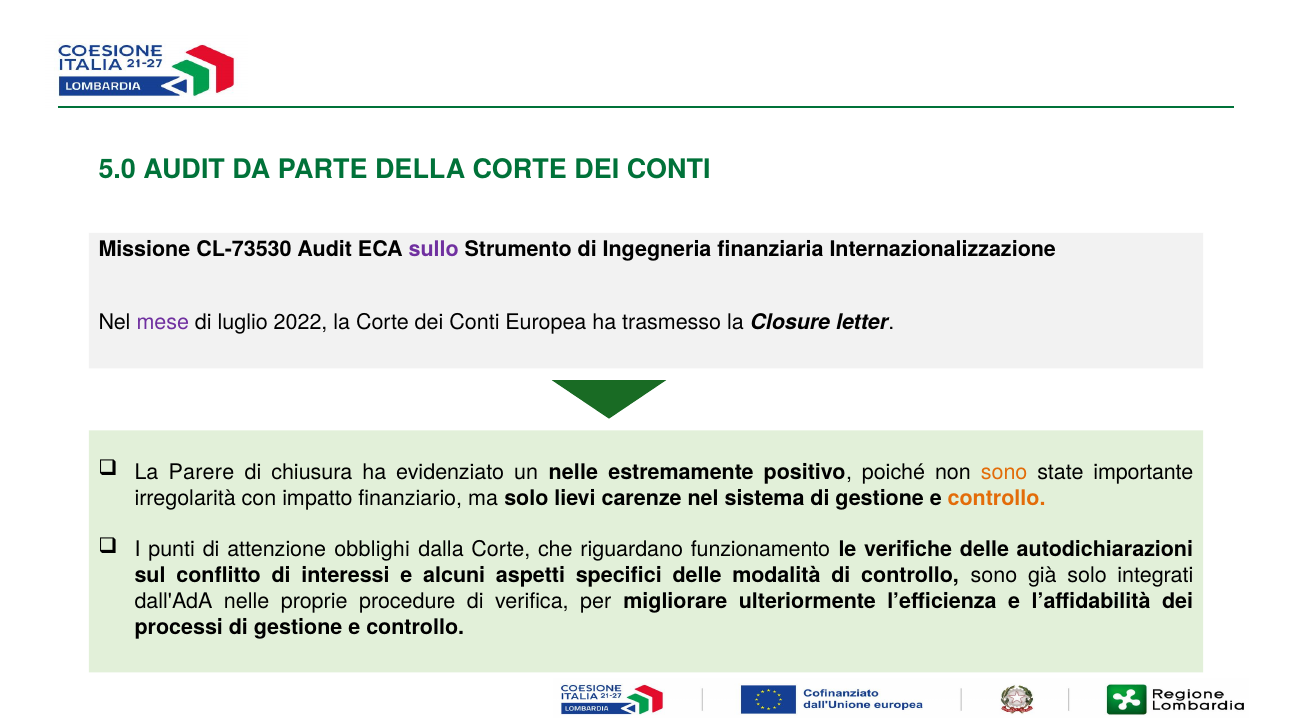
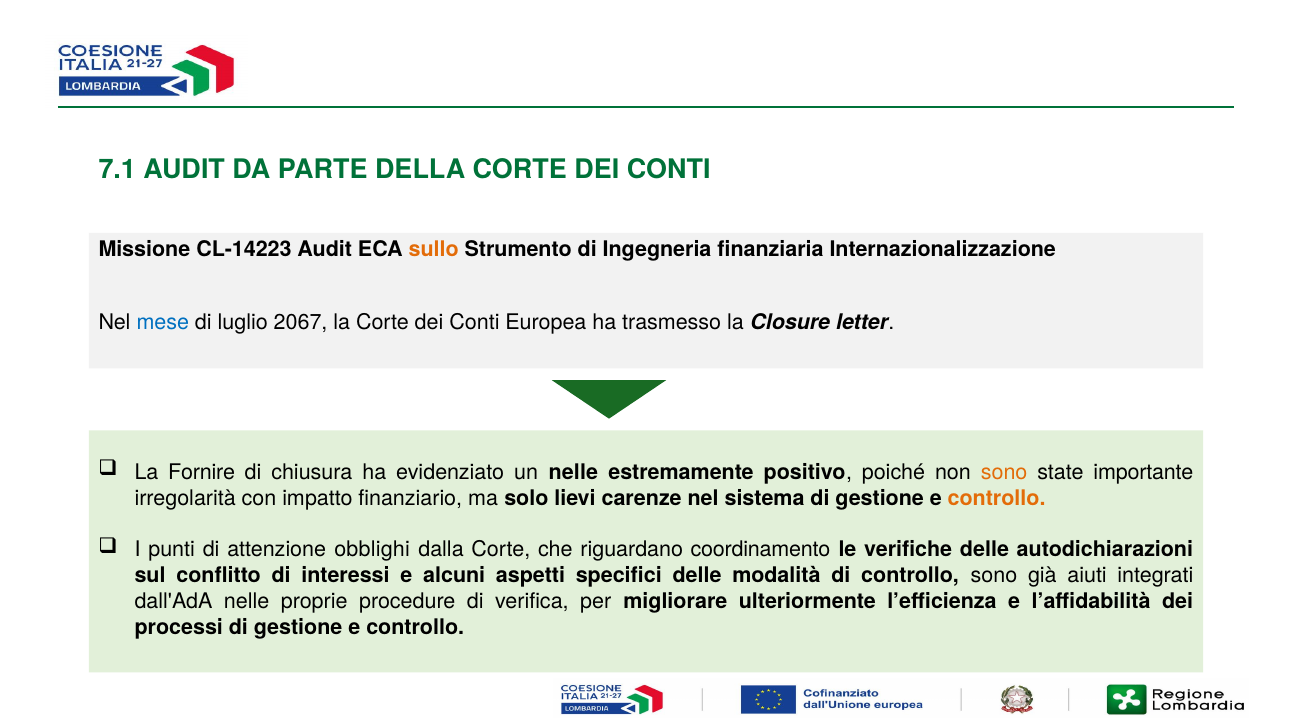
5.0: 5.0 -> 7.1 (117, 170)
CL-73530: CL-73530 -> CL-14223 (244, 249)
sullo colour: purple -> orange (434, 249)
mese colour: purple -> blue (163, 322)
2022: 2022 -> 2067 (301, 322)
Parere: Parere -> Fornire (202, 472)
funzionamento: funzionamento -> coordinamento (761, 550)
già solo: solo -> aiuti (1087, 575)
